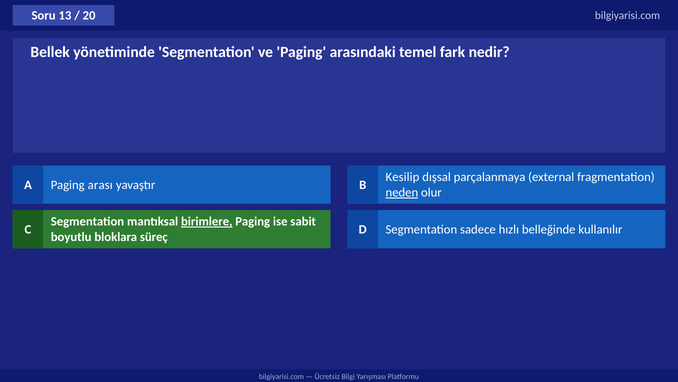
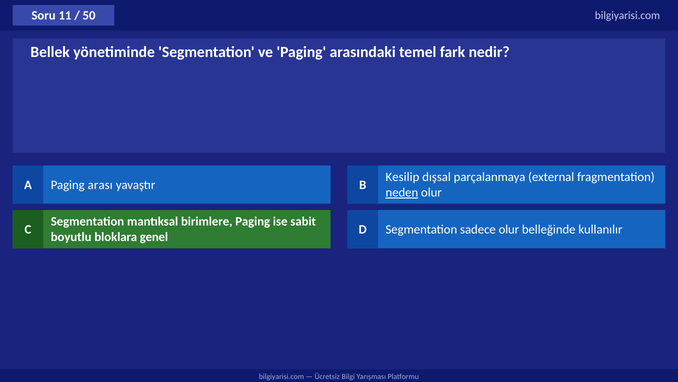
13: 13 -> 11 (65, 16)
20: 20 -> 50 (89, 16)
birimlere underline: present -> none (207, 221)
sadece hızlı: hızlı -> olur (509, 229)
süreç: süreç -> genel (154, 237)
